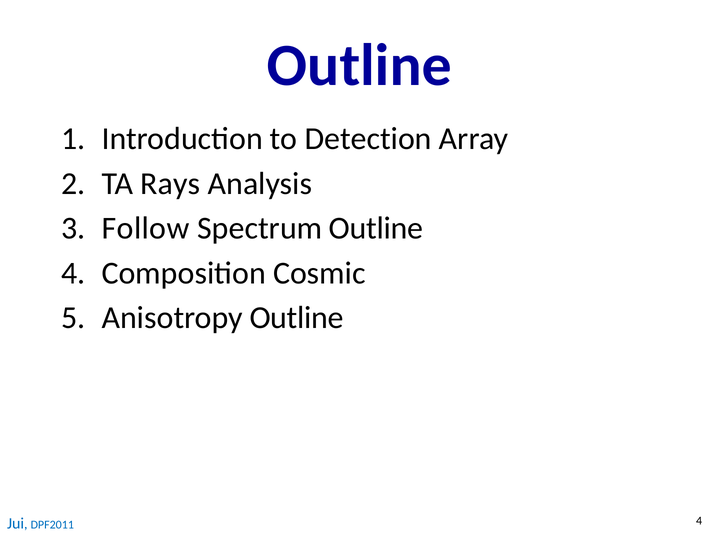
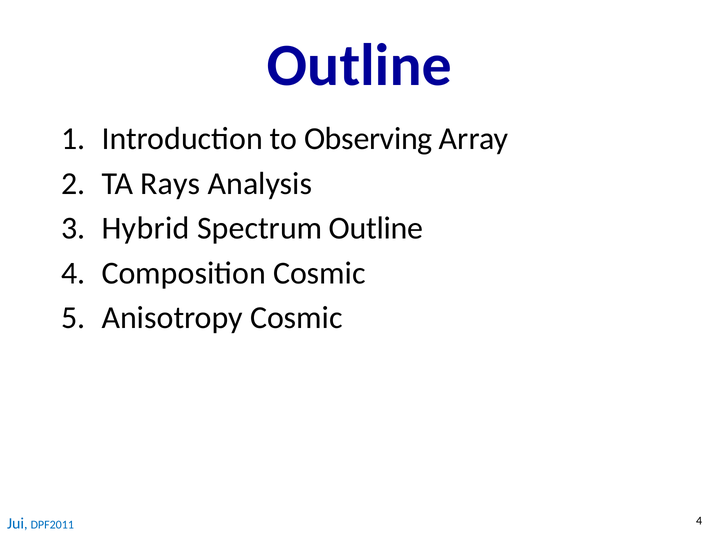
Detection: Detection -> Observing (368, 139)
Follow: Follow -> Hybrid (146, 228)
Anisotropy Outline: Outline -> Cosmic (296, 318)
